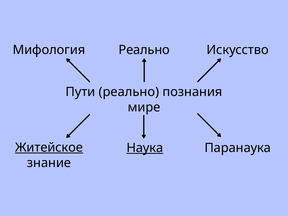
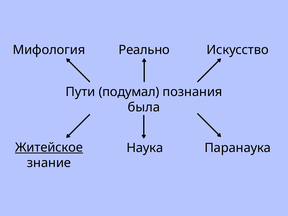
Пути реально: реально -> подумал (129, 92)
мире: мире -> была (144, 107)
Наука underline: present -> none (145, 148)
